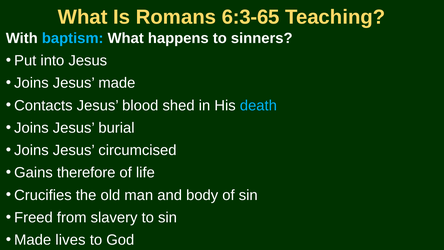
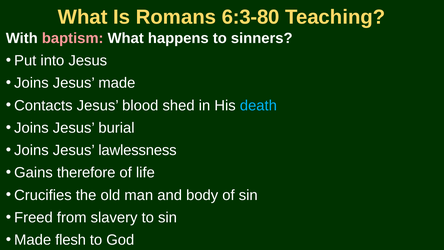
6:3-65: 6:3-65 -> 6:3-80 (251, 17)
baptism colour: light blue -> pink (73, 38)
circumcised: circumcised -> lawlessness (137, 150)
lives: lives -> flesh (71, 240)
